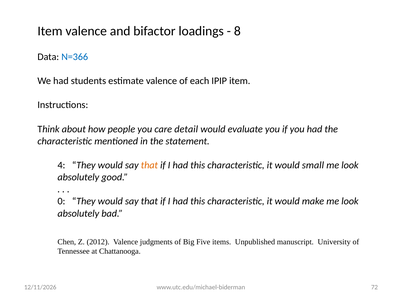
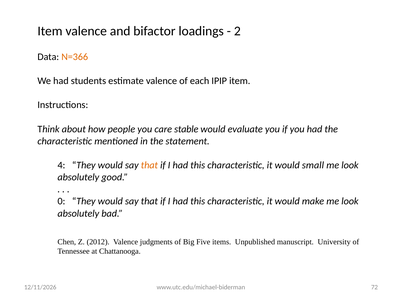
8: 8 -> 2 (237, 31)
N=366 colour: blue -> orange (75, 57)
detail: detail -> stable (186, 129)
